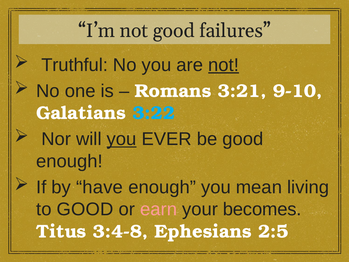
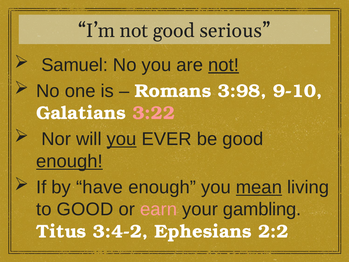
failures: failures -> serious (235, 31)
Truthful: Truthful -> Samuel (75, 65)
3:21: 3:21 -> 3:98 (242, 91)
3:22 colour: light blue -> pink (154, 113)
enough underline: none -> present (69, 161)
mean underline: none -> present (259, 187)
becomes: becomes -> gambling (262, 209)
3:4-8: 3:4-8 -> 3:4-2 (120, 231)
2:5: 2:5 -> 2:2 (273, 231)
